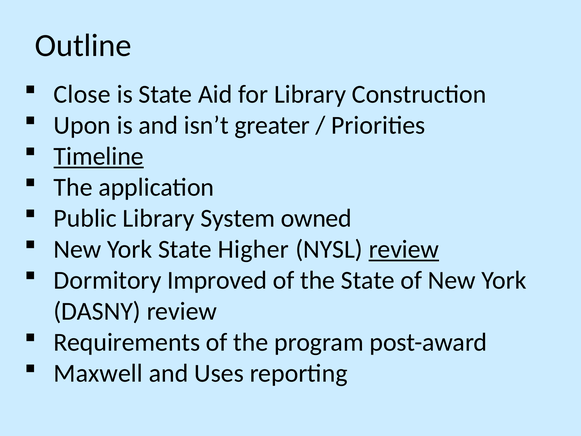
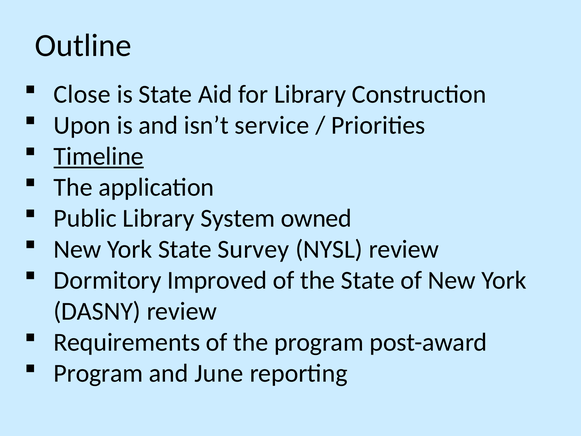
greater: greater -> service (272, 125)
Higher: Higher -> Survey (253, 249)
review underline: present -> none (404, 249)
Maxwell: Maxwell -> Program (98, 373)
Uses: Uses -> June (219, 373)
